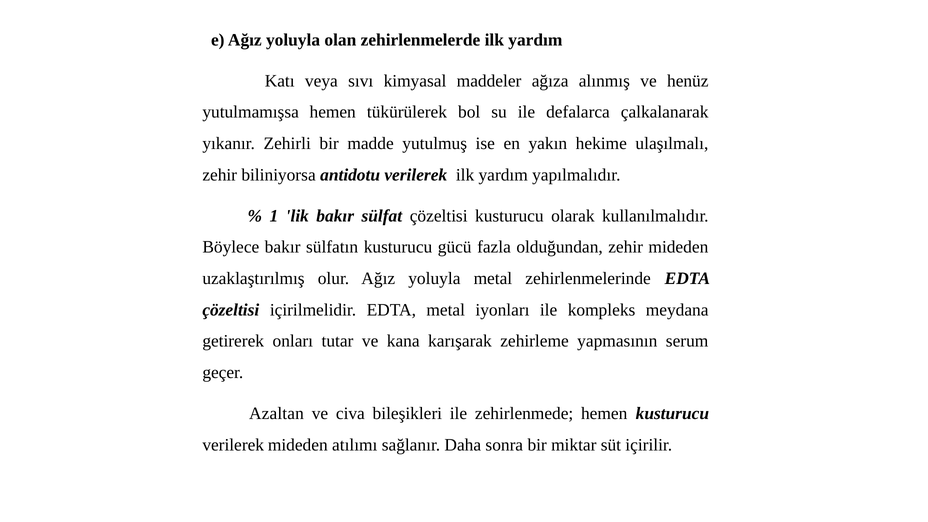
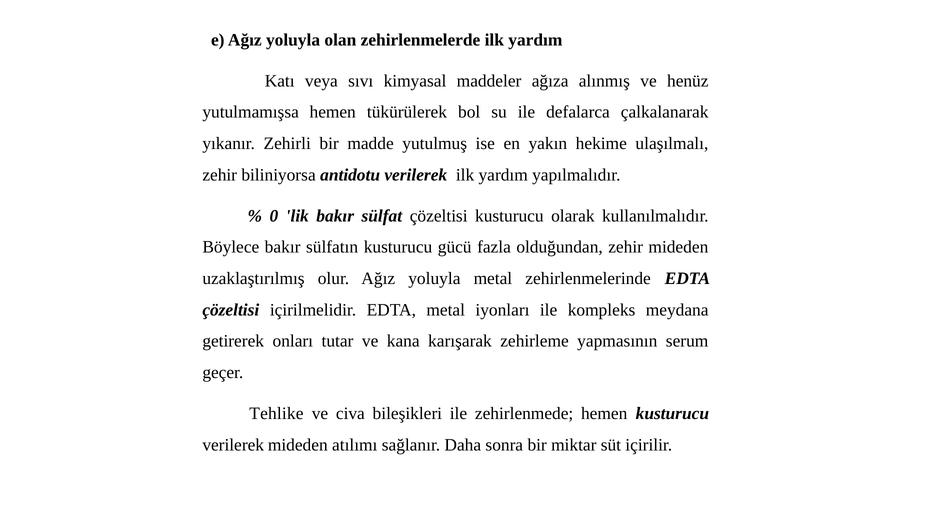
1: 1 -> 0 (274, 216)
Azaltan: Azaltan -> Tehlike (276, 413)
